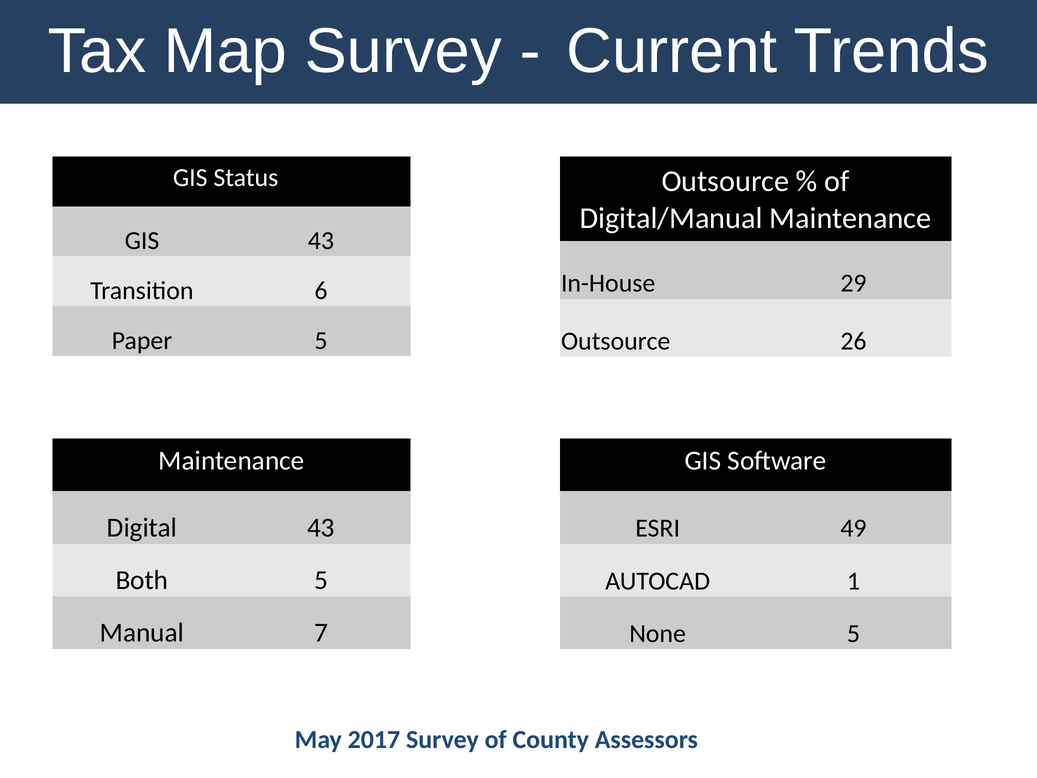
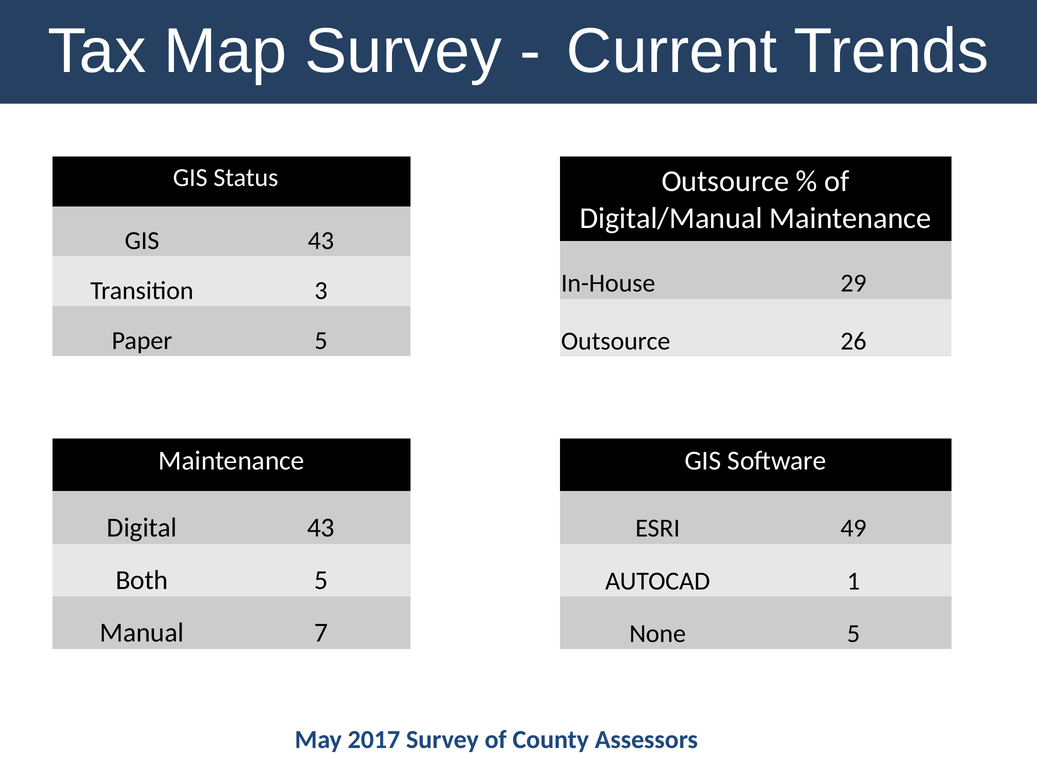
6: 6 -> 3 (321, 291)
